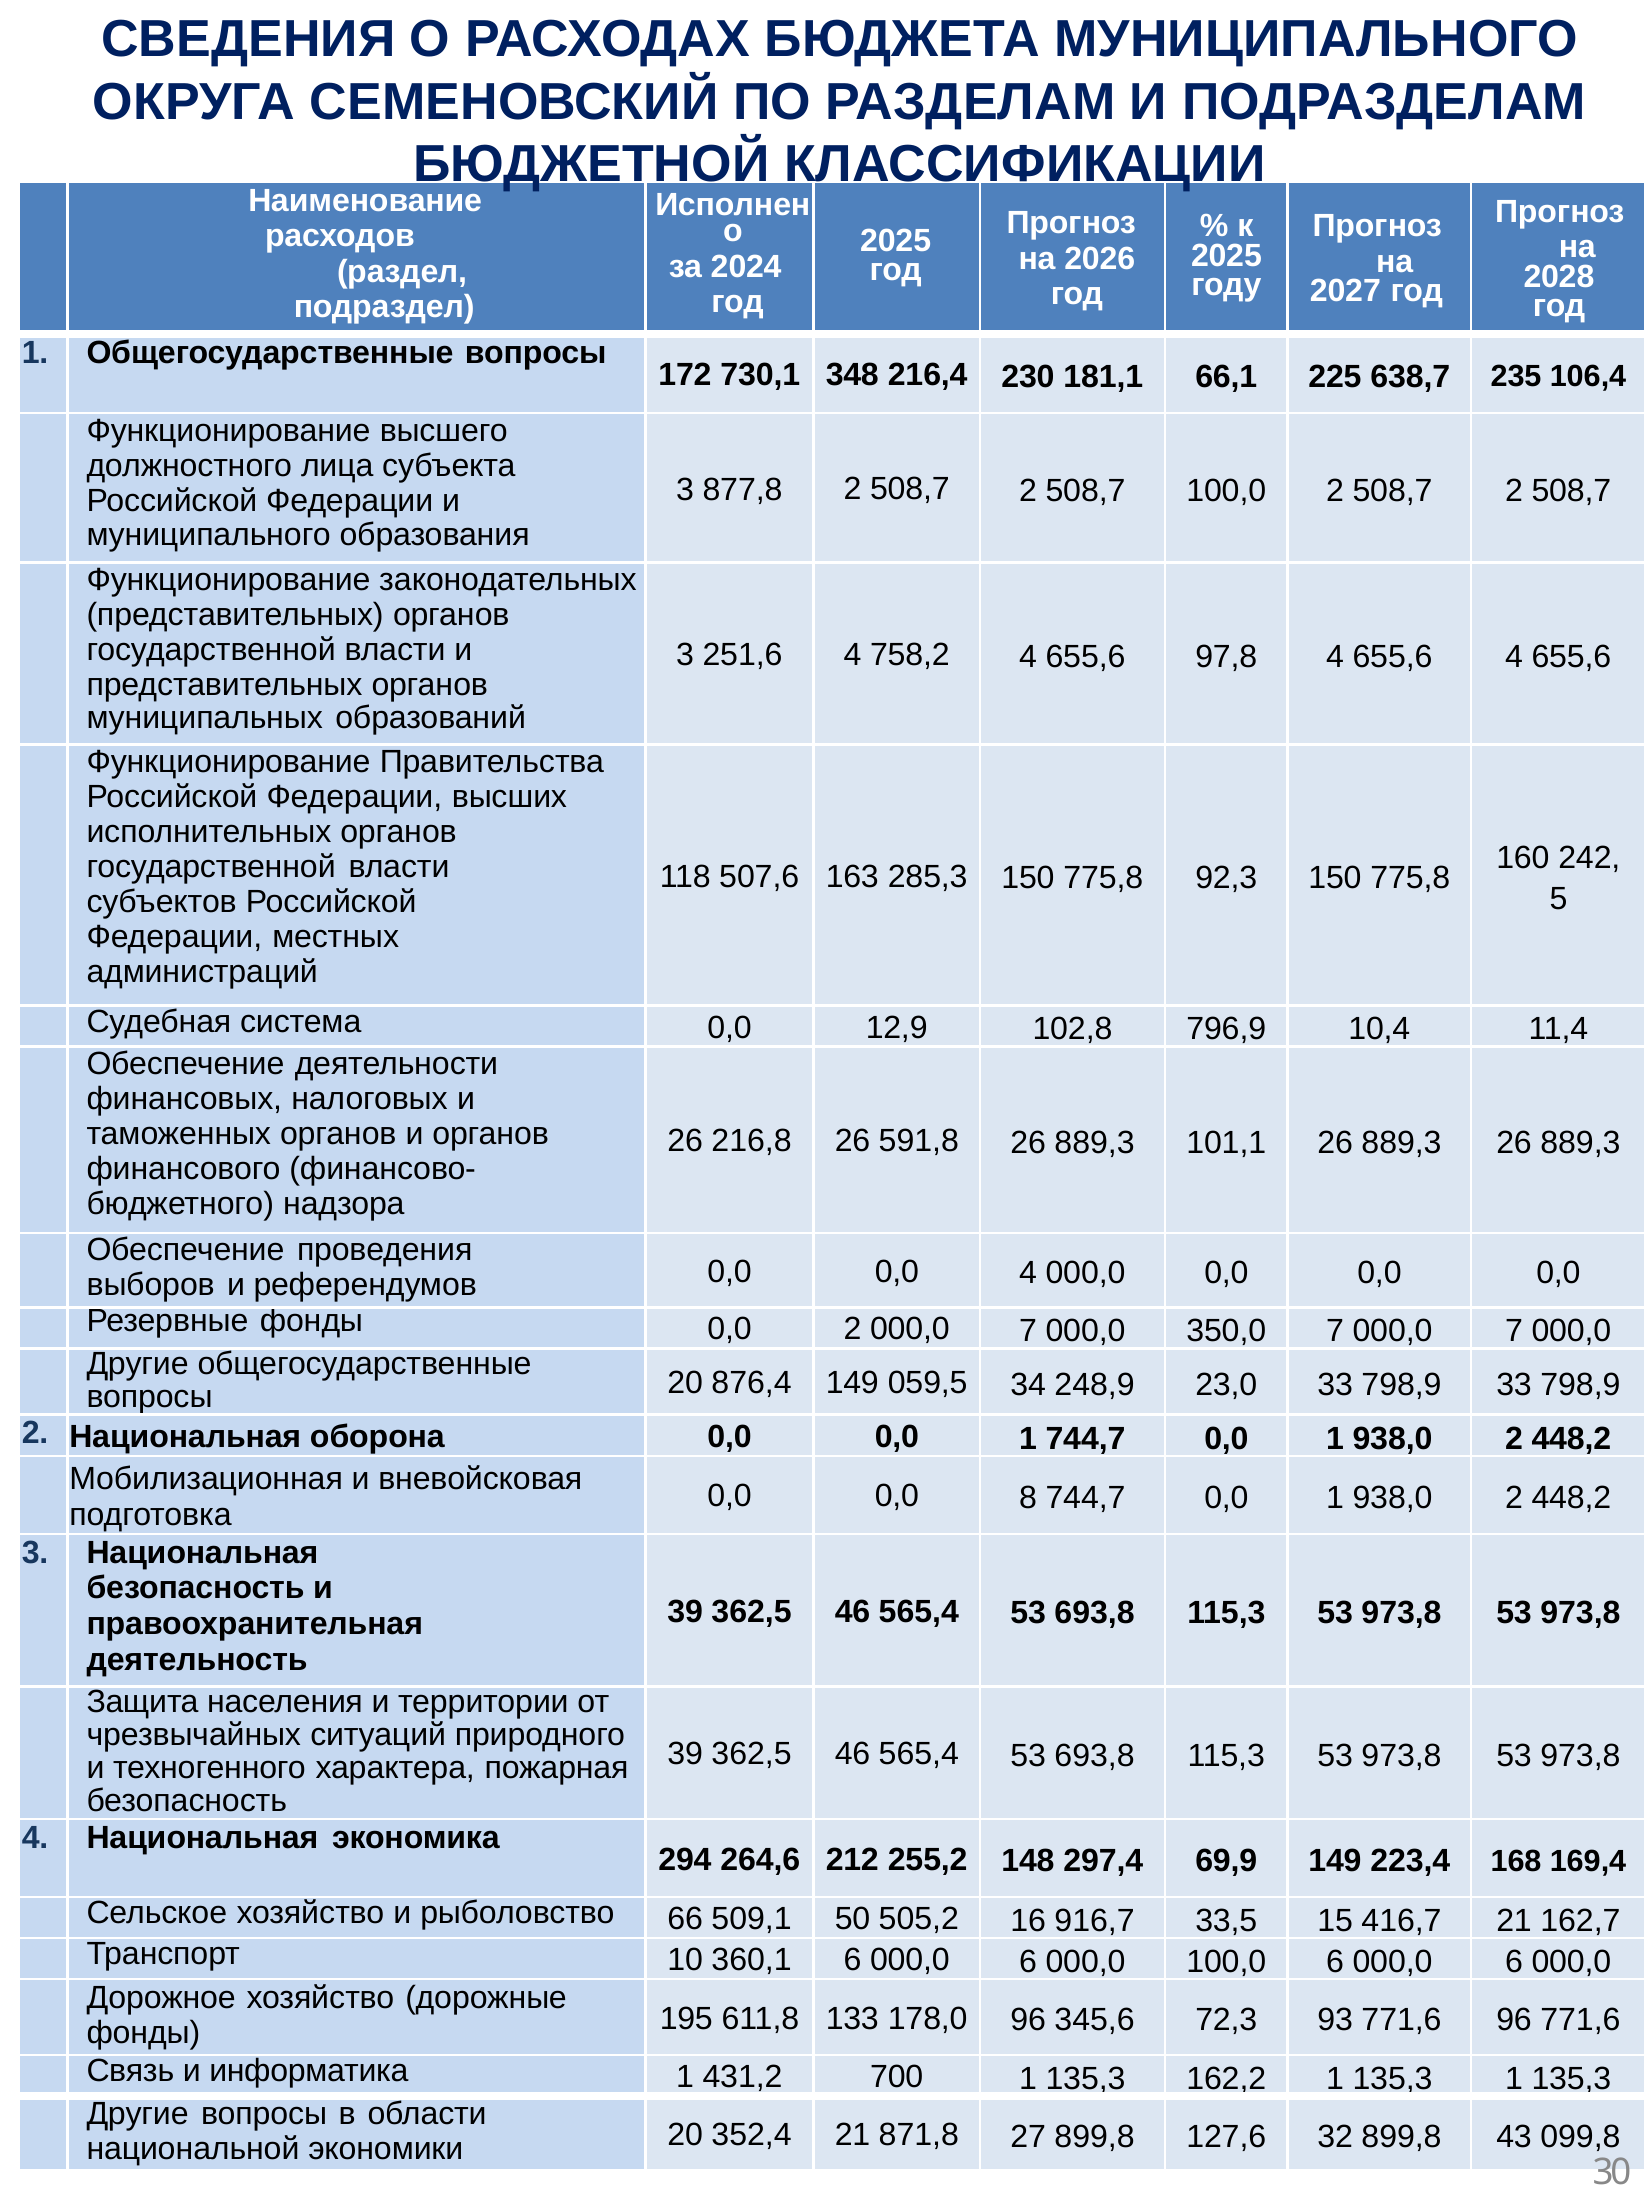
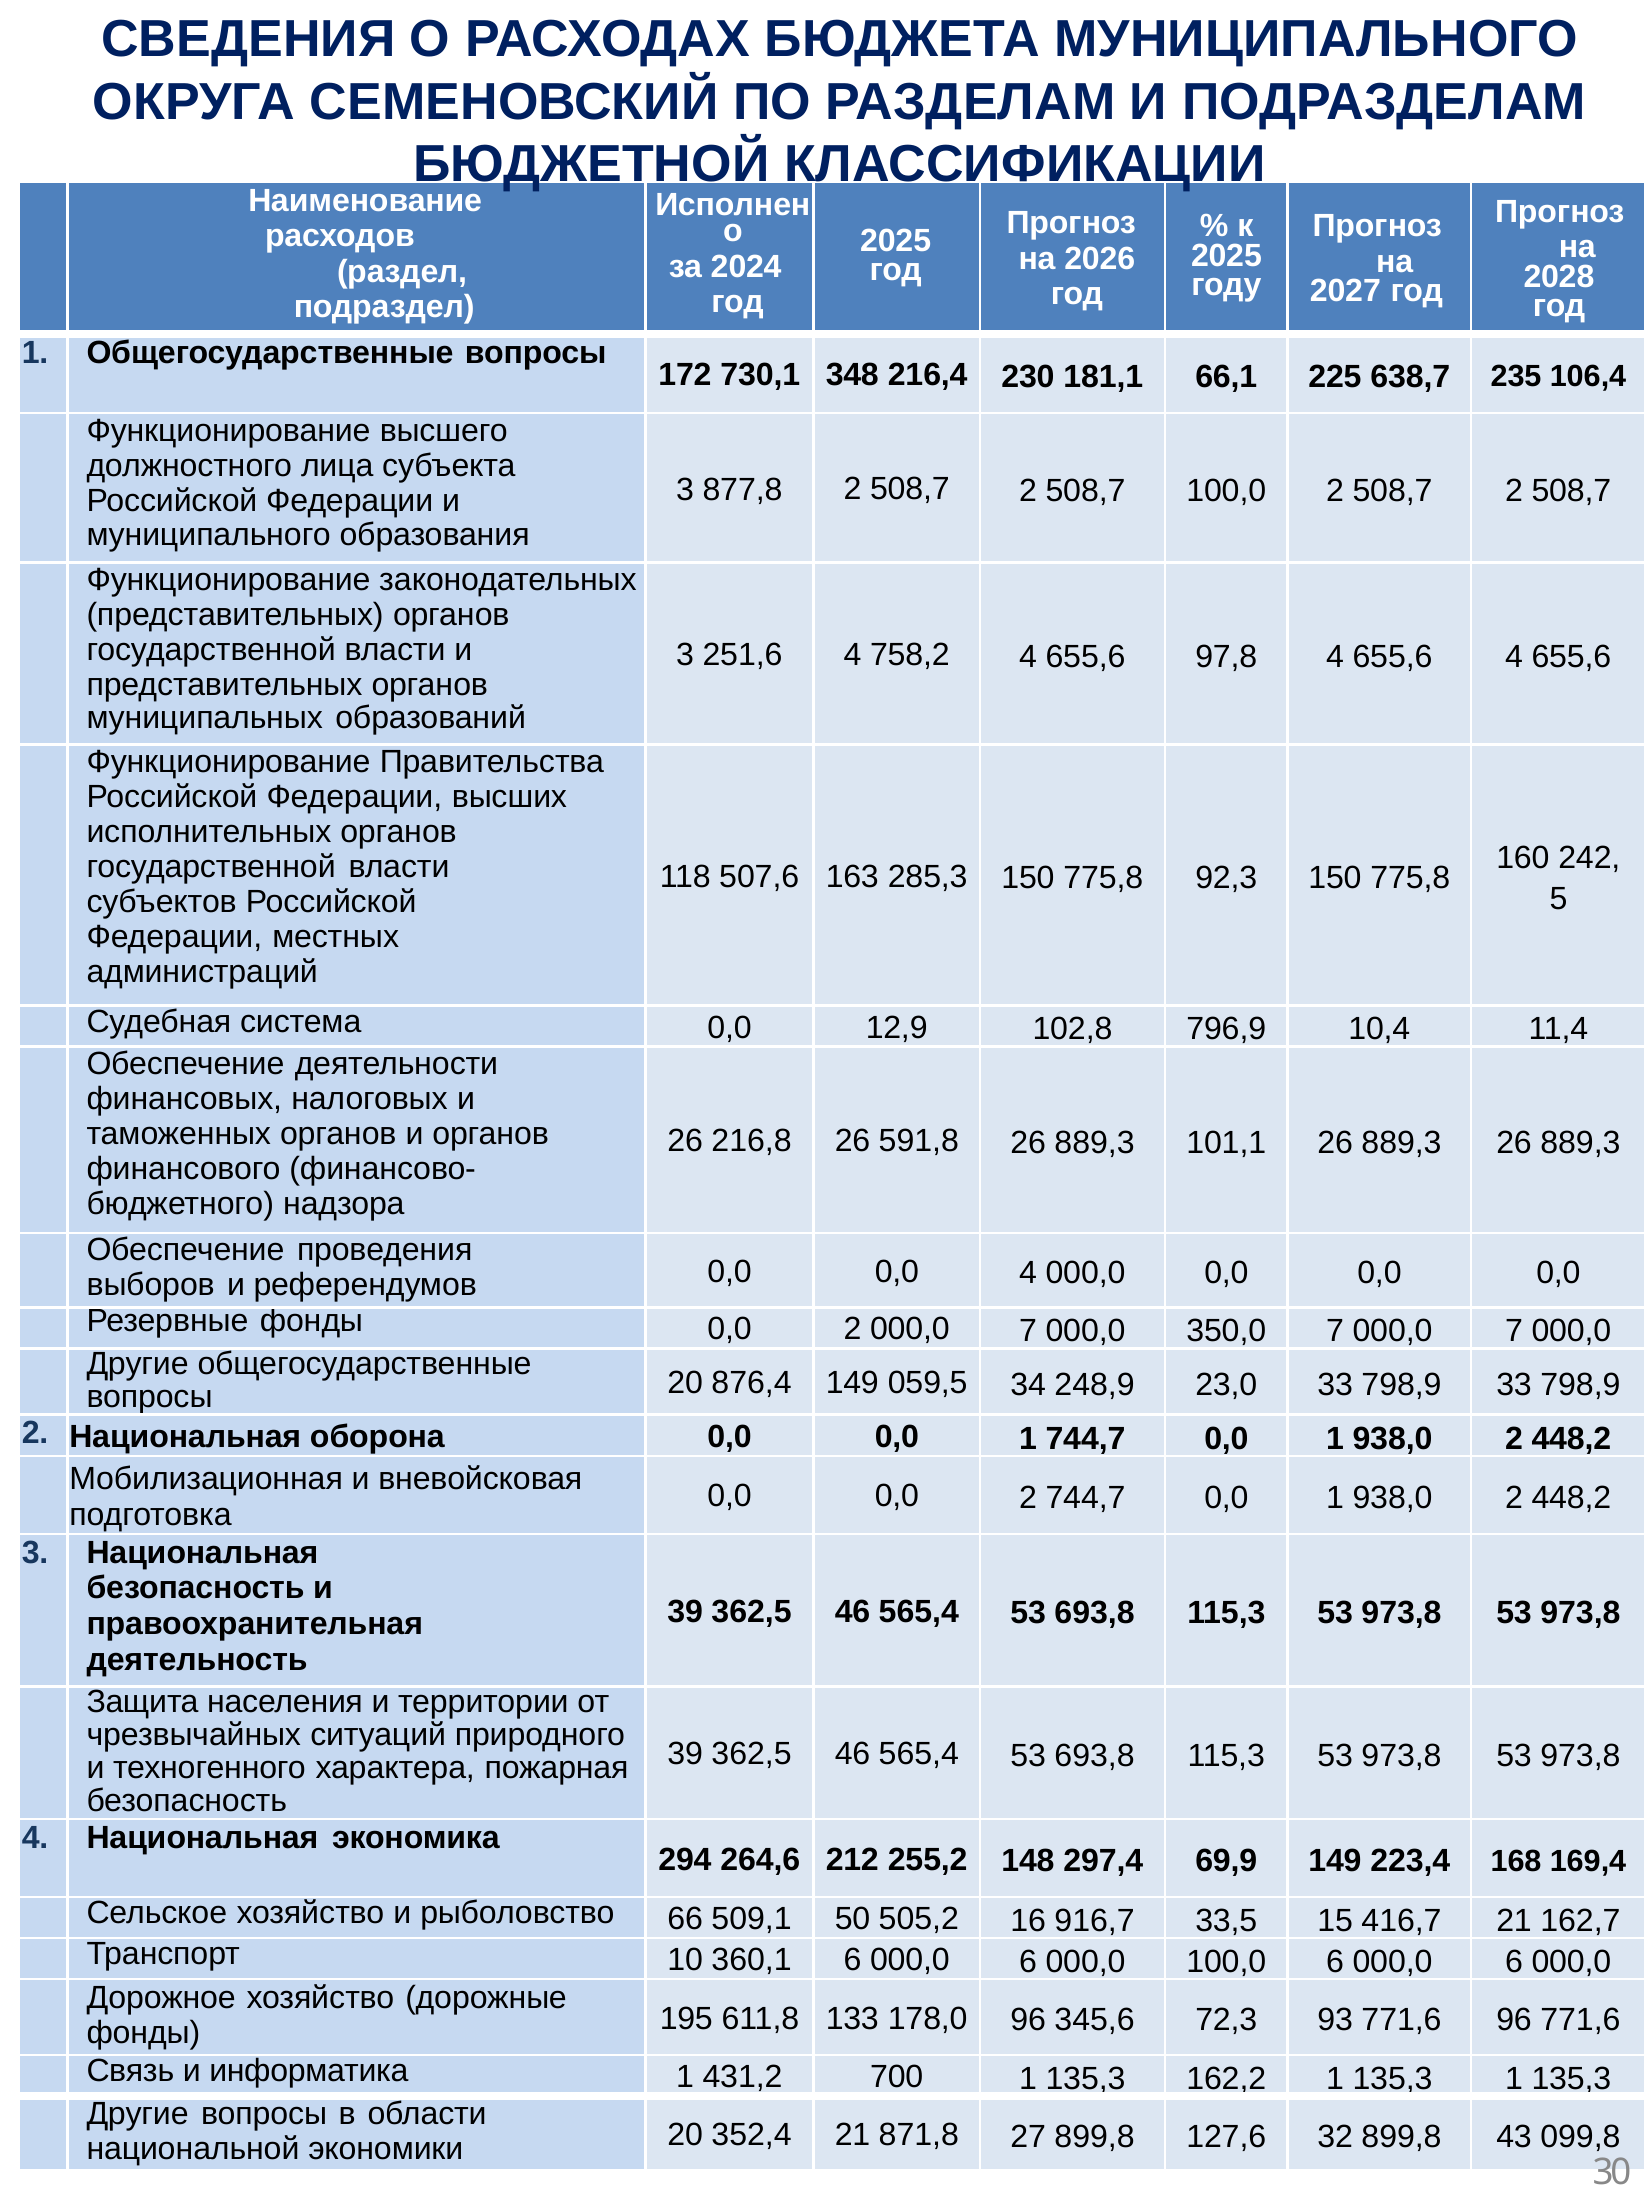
0,0 0,0 8: 8 -> 2 (1028, 1498)
